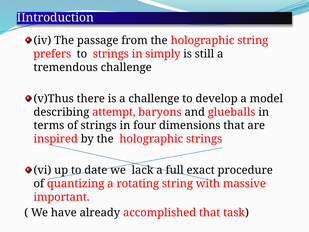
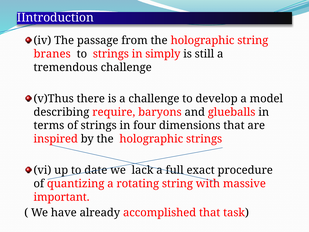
prefers: prefers -> branes (52, 54)
attempt: attempt -> require (114, 112)
